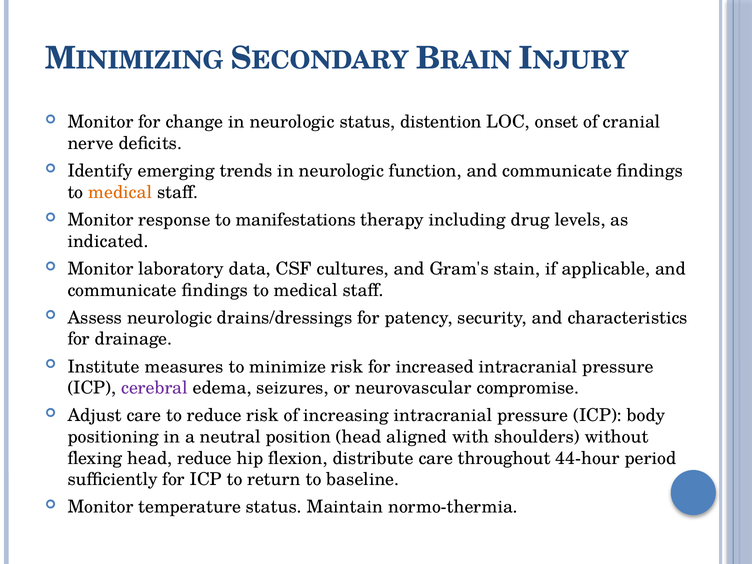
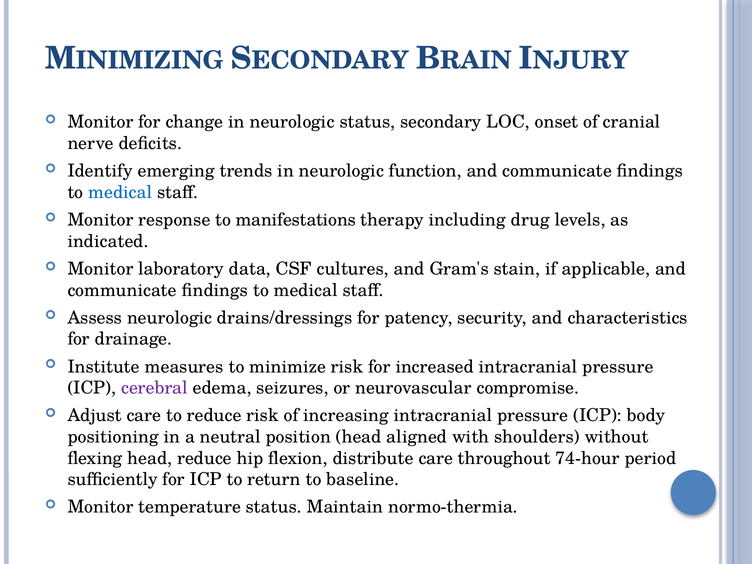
distention: distention -> secondary (441, 122)
medical colour: orange -> blue (120, 192)
44-hour: 44-hour -> 74-hour (588, 458)
